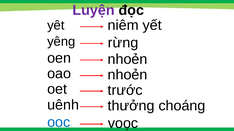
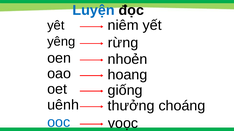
Luyện colour: purple -> blue (94, 10)
oao nhoẻn: nhoẻn -> hoang (128, 75)
trước: trước -> giống (125, 91)
